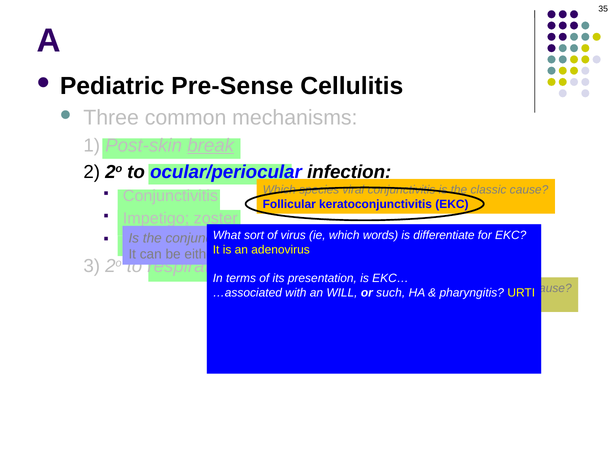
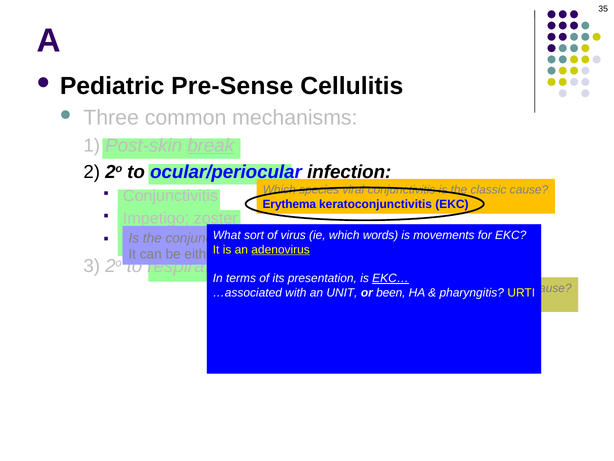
Follicular: Follicular -> Erythema (289, 204)
differentiate: differentiate -> movements (444, 235)
adenovirus underline: none -> present (281, 249)
EKC… underline: none -> present (390, 278)
WILL: WILL -> UNIT (342, 292)
such: such -> been (391, 292)
